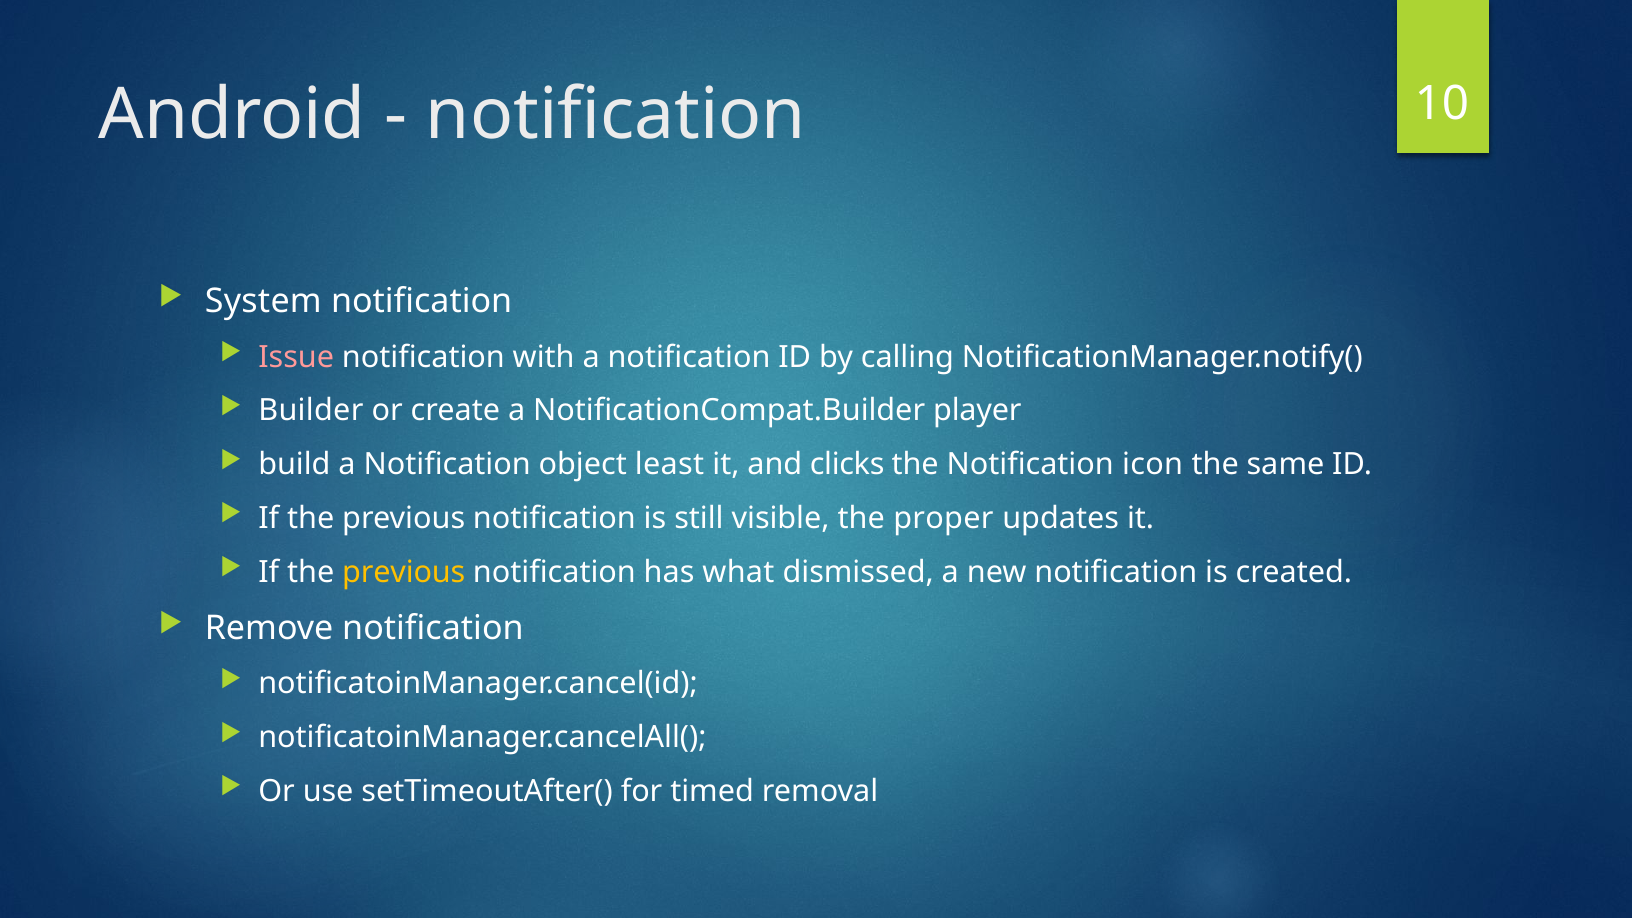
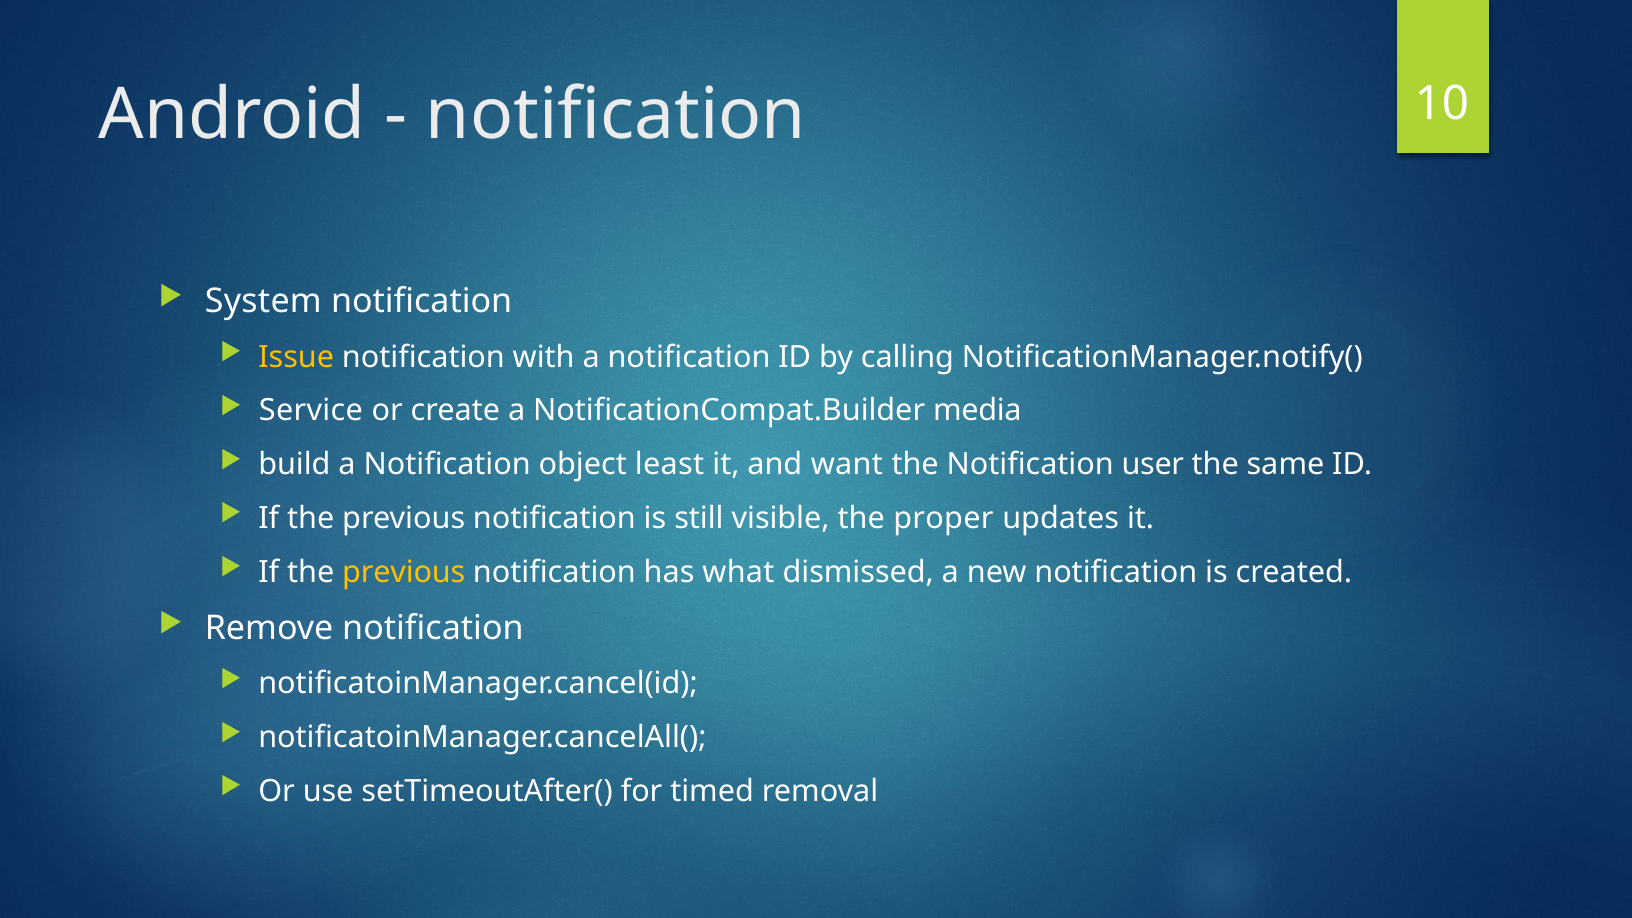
Issue colour: pink -> yellow (296, 357)
Builder: Builder -> Service (311, 411)
player: player -> media (977, 411)
clicks: clicks -> want (847, 465)
icon: icon -> user (1153, 465)
